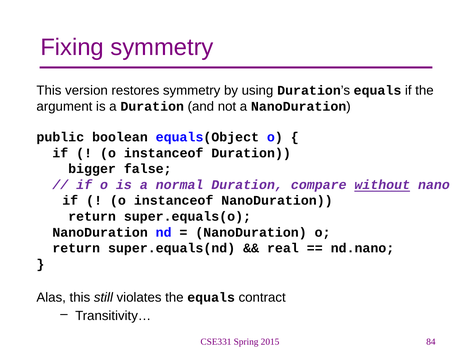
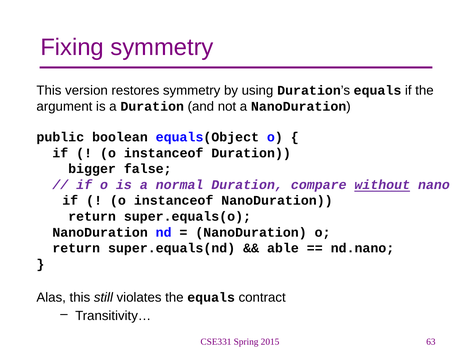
real: real -> able (283, 248)
84: 84 -> 63 (431, 342)
